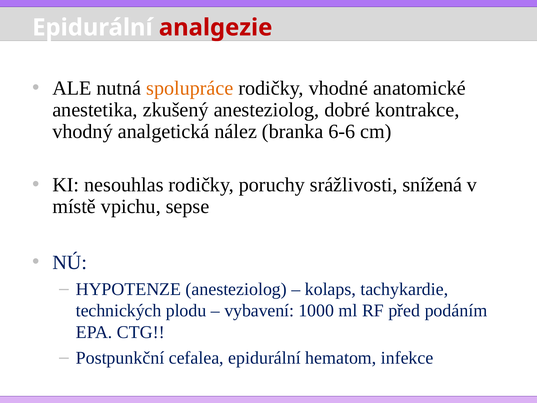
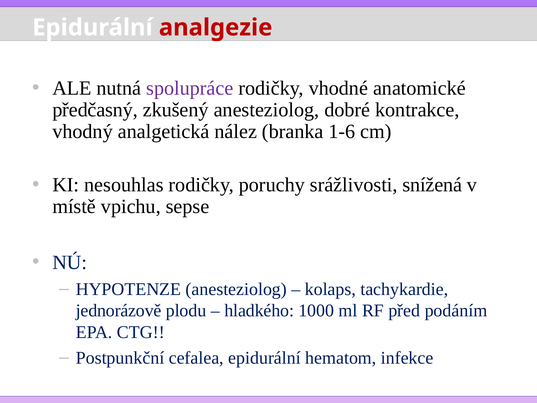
spolupráce colour: orange -> purple (190, 88)
anestetika: anestetika -> předčasný (95, 110)
6-6: 6-6 -> 1-6 (342, 132)
technických: technických -> jednorázově (119, 311)
vybavení: vybavení -> hladkého (259, 311)
